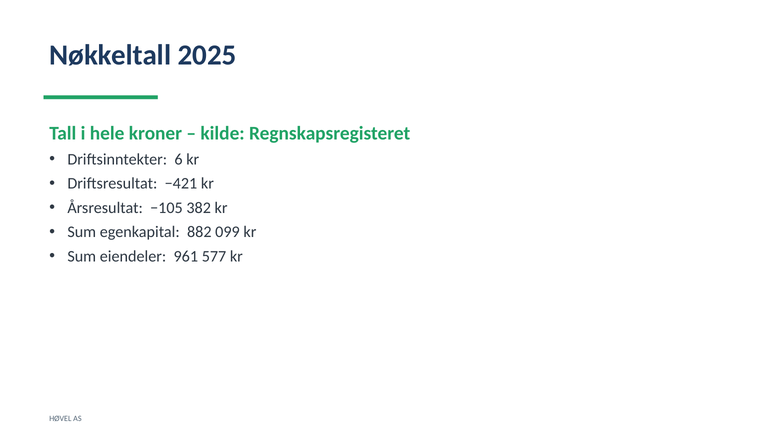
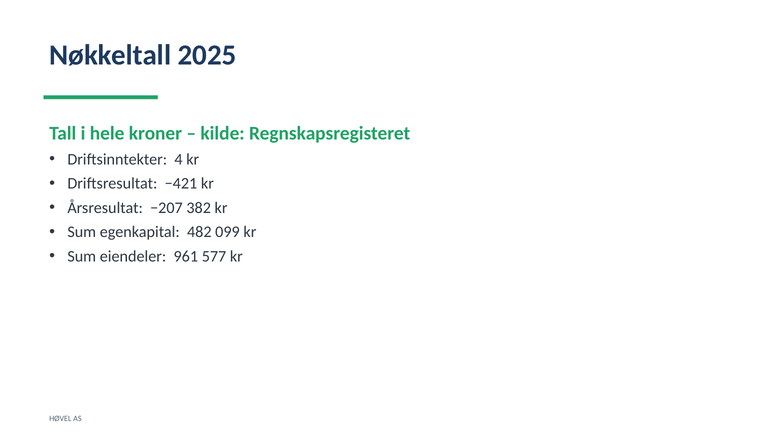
6: 6 -> 4 (179, 159)
−105: −105 -> −207 (166, 208)
882: 882 -> 482 (199, 232)
